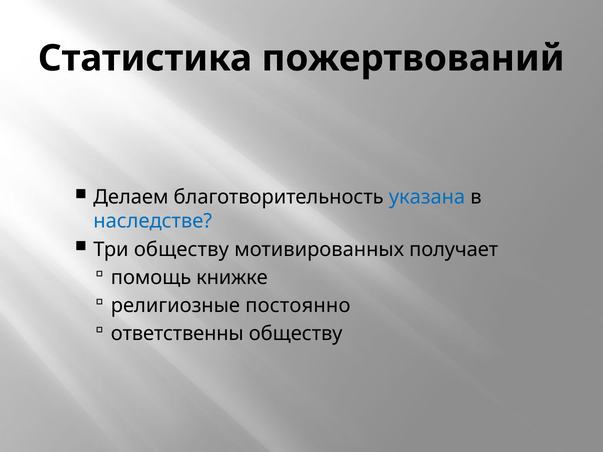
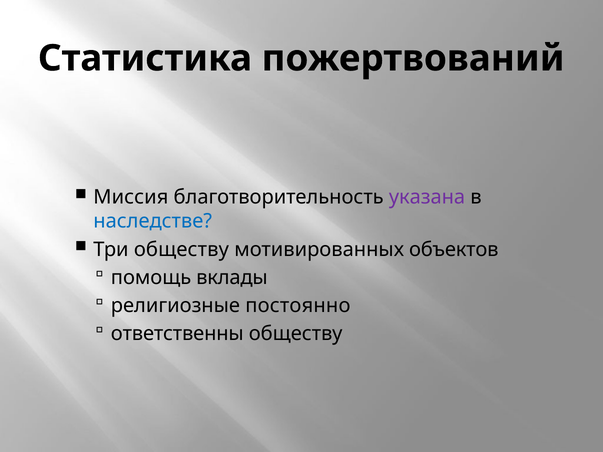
Делаем: Делаем -> Миссия (131, 197)
указана colour: blue -> purple (427, 197)
получает: получает -> объектов (454, 250)
книжке: книжке -> вклады (232, 278)
